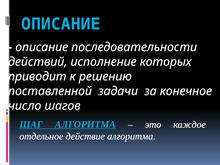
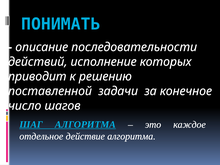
ОПИСАНИЕ: ОПИСАНИЕ -> ПОНИМАТЬ (61, 24)
